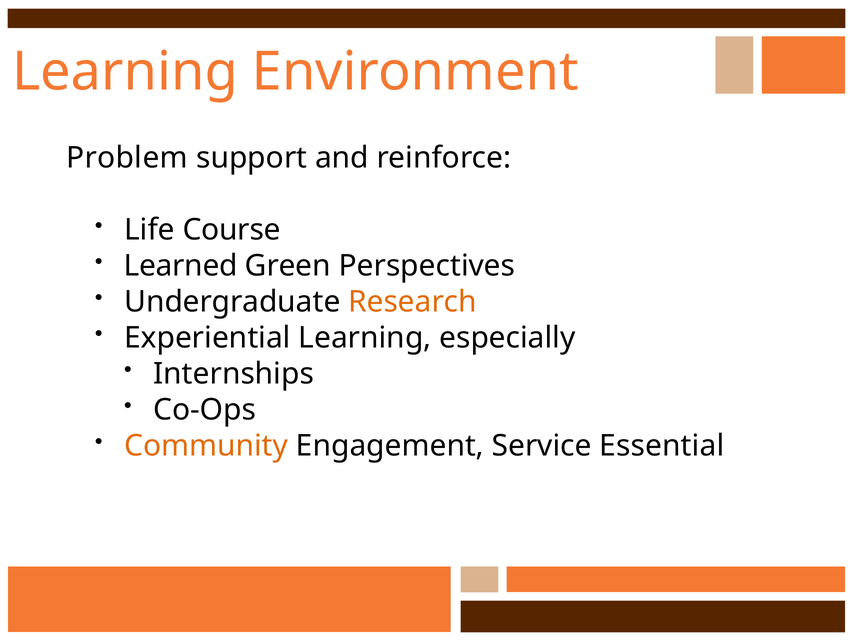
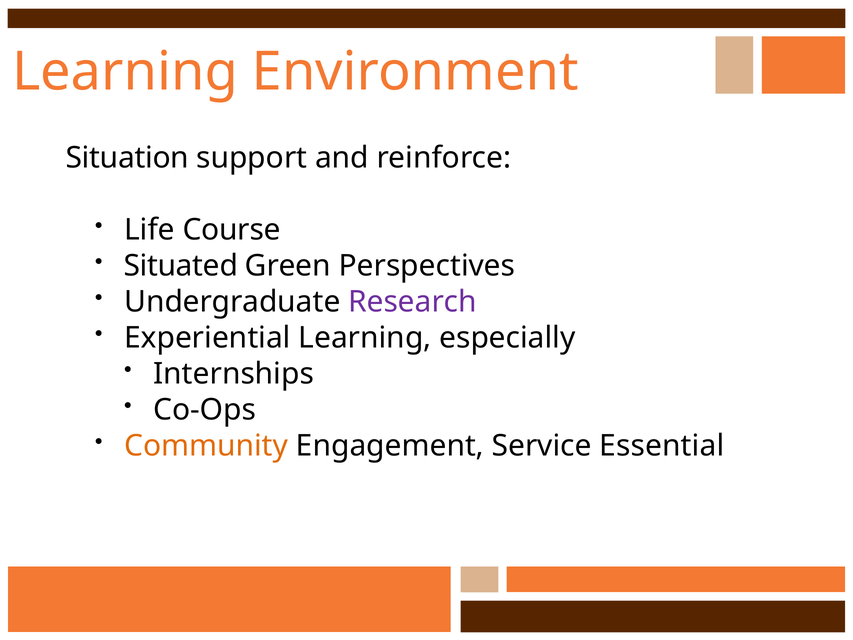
Problem: Problem -> Situation (127, 158)
Learned: Learned -> Situated (181, 266)
Research colour: orange -> purple (412, 302)
